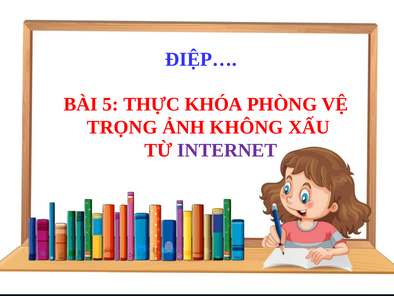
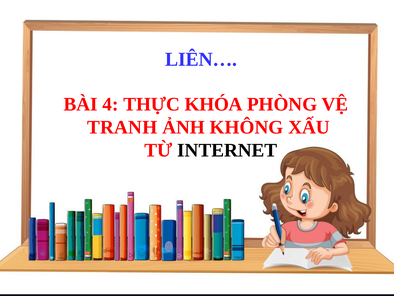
ĐIỆP…: ĐIỆP… -> LIÊN… (201, 59)
5: 5 -> 4 (110, 104)
TRỌNG: TRỌNG -> TRANH (122, 127)
INTERNET colour: purple -> black (227, 150)
